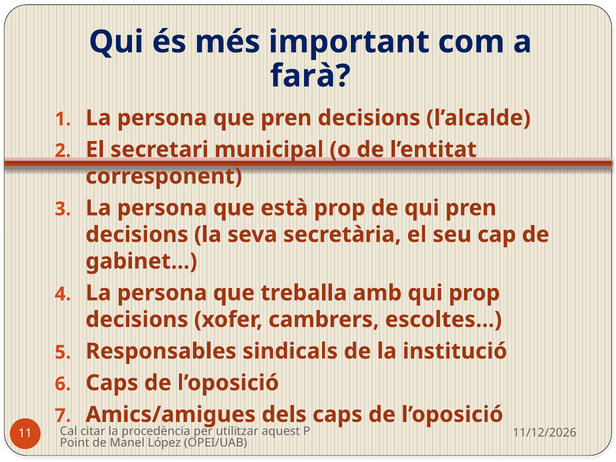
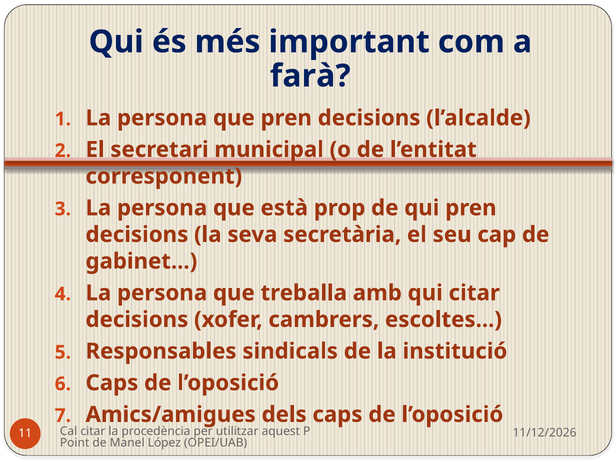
qui prop: prop -> citar (474, 293)
